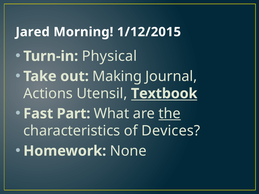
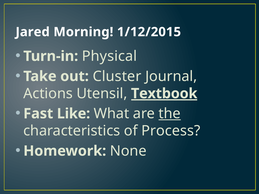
Making: Making -> Cluster (117, 76)
Textbook underline: none -> present (164, 94)
Part: Part -> Like (74, 114)
Devices: Devices -> Process (171, 131)
